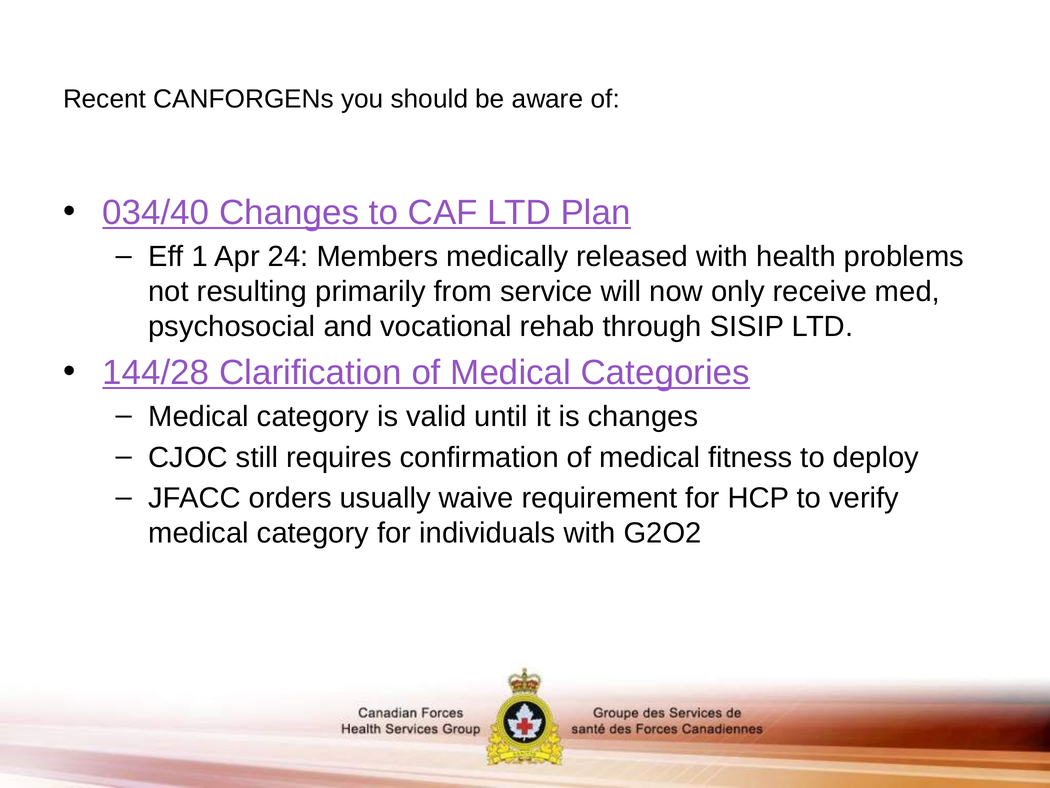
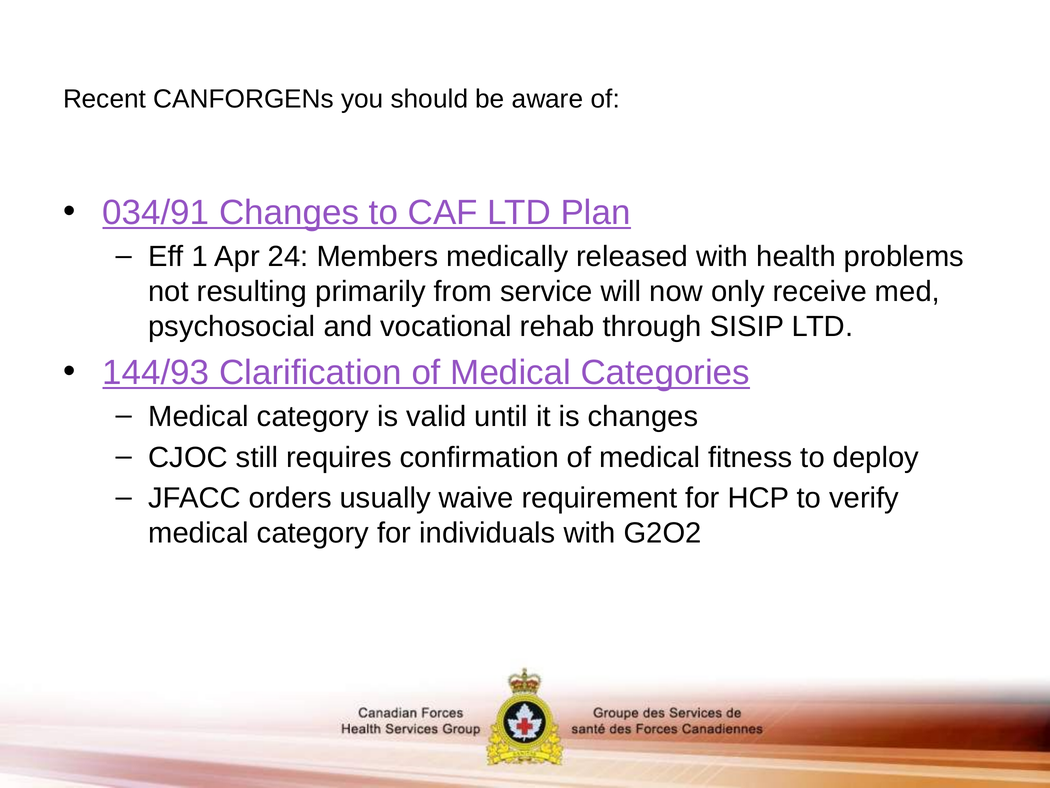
034/40: 034/40 -> 034/91 (156, 212)
144/28: 144/28 -> 144/93 (156, 372)
